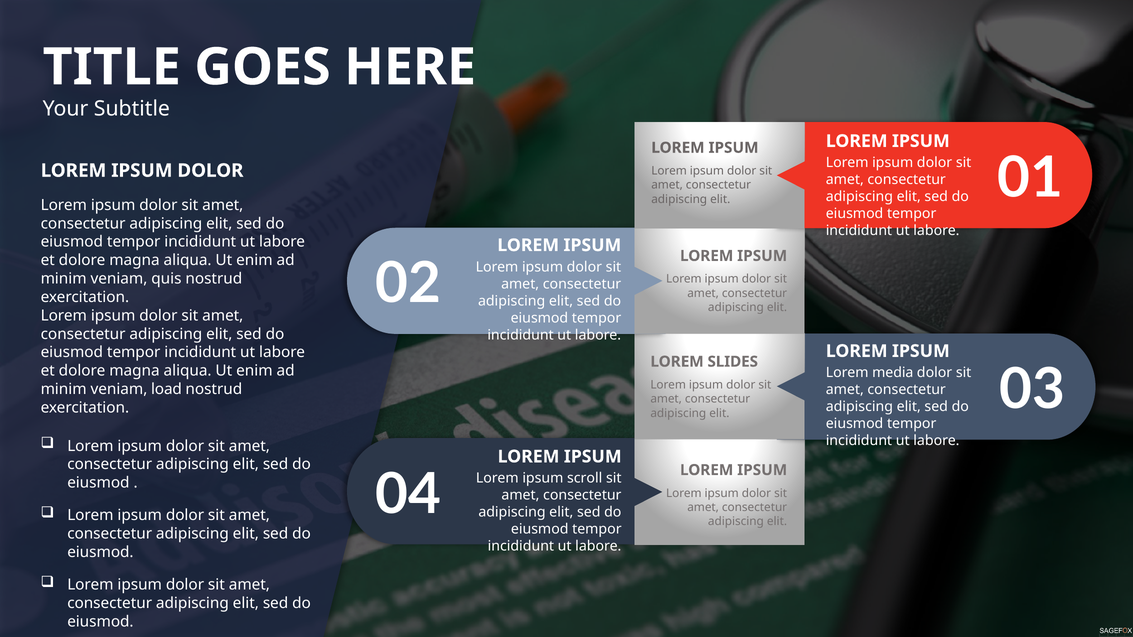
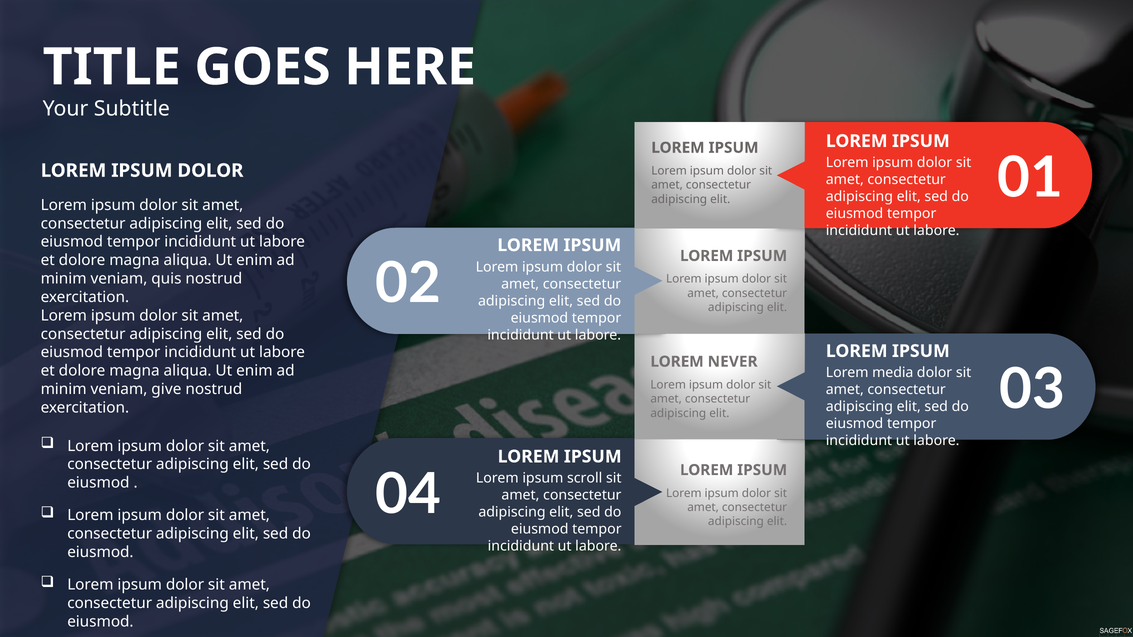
SLIDES: SLIDES -> NEVER (733, 362)
load: load -> give (166, 389)
